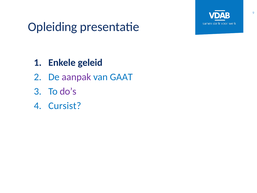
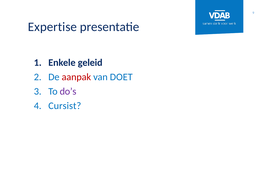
Opleiding: Opleiding -> Expertise (52, 27)
aanpak colour: purple -> red (76, 77)
GAAT: GAAT -> DOET (121, 77)
